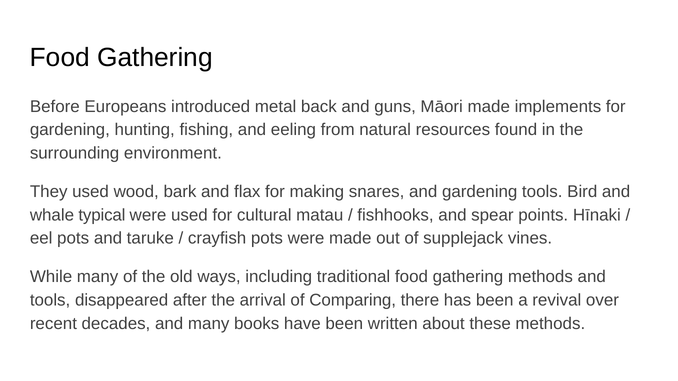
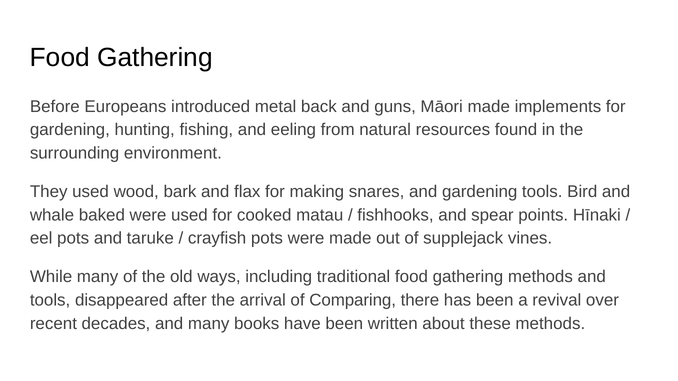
typical: typical -> baked (102, 215)
cultural: cultural -> cooked (264, 215)
